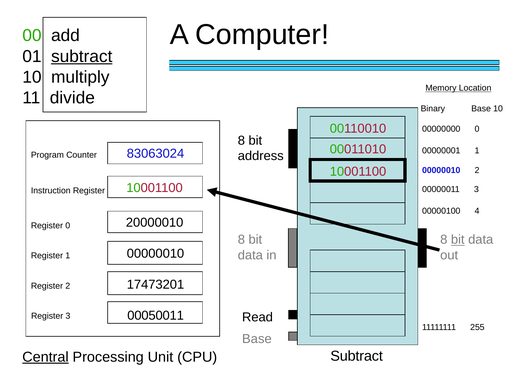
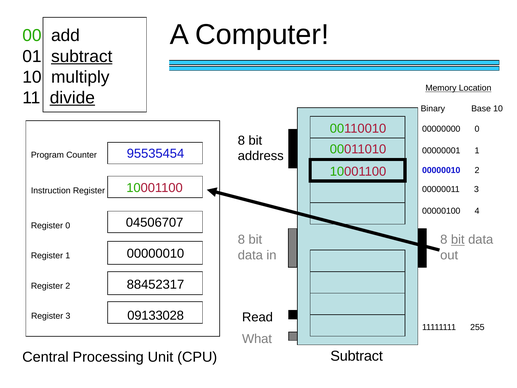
divide underline: none -> present (72, 98)
83063024: 83063024 -> 95535454 (155, 153)
20000010: 20000010 -> 04506707 (155, 222)
17473201: 17473201 -> 88452317 (155, 285)
00050011: 00050011 -> 09133028 (156, 315)
Base: Base -> What (257, 339)
Central underline: present -> none (45, 357)
